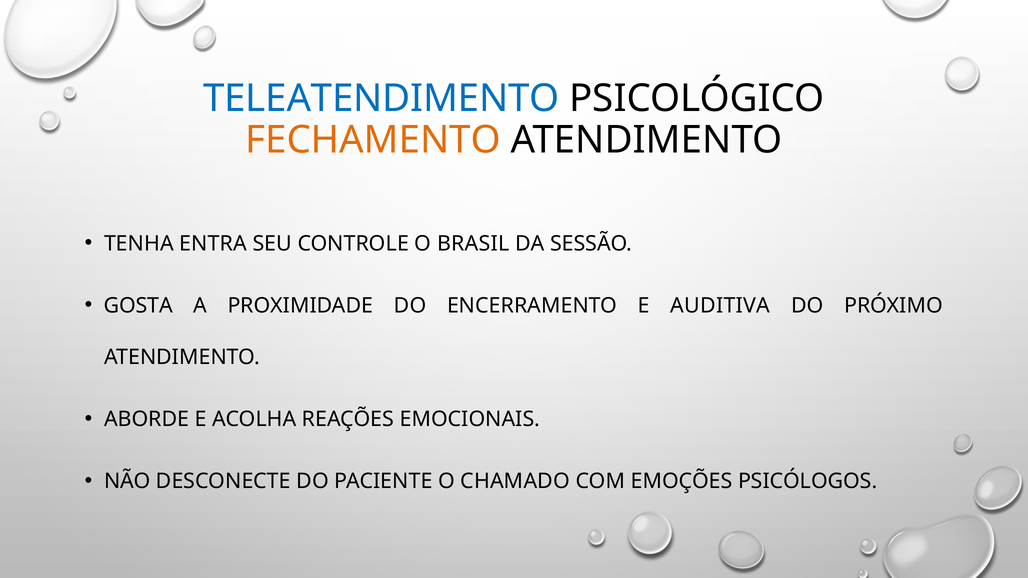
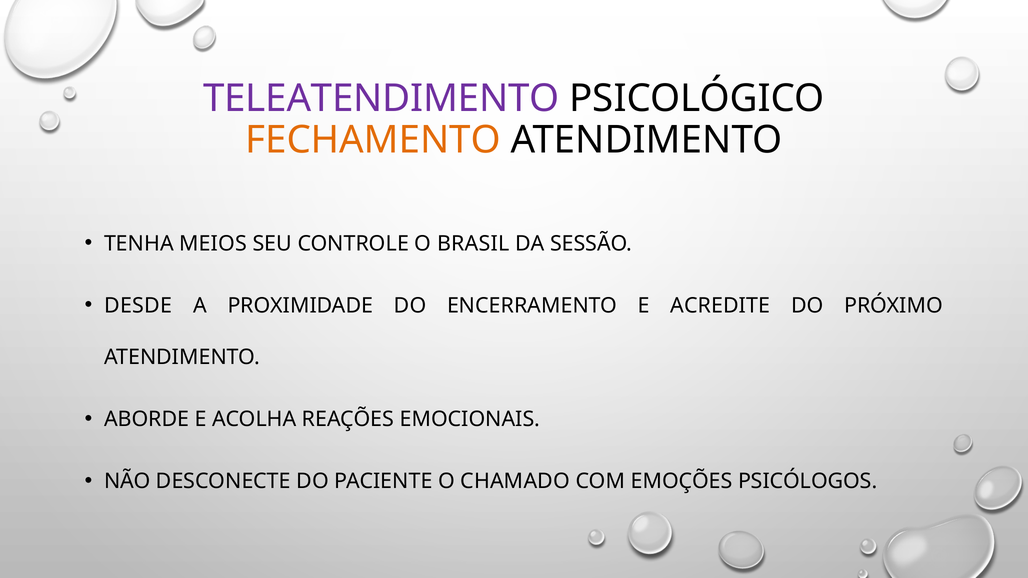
TELEATENDIMENTO colour: blue -> purple (381, 98)
ENTRA: ENTRA -> MEIOS (213, 244)
GOSTA: GOSTA -> DESDE (138, 306)
AUDITIVA: AUDITIVA -> ACREDITE (720, 306)
